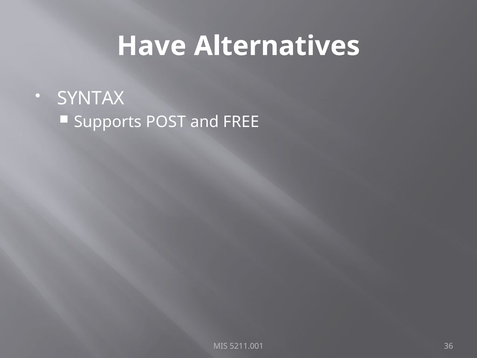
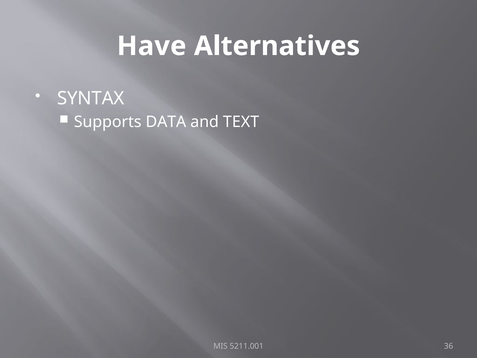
POST: POST -> DATA (166, 122)
FREE: FREE -> TEXT (241, 122)
